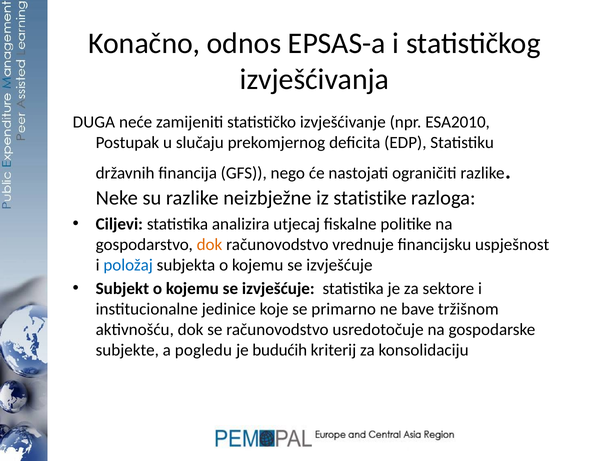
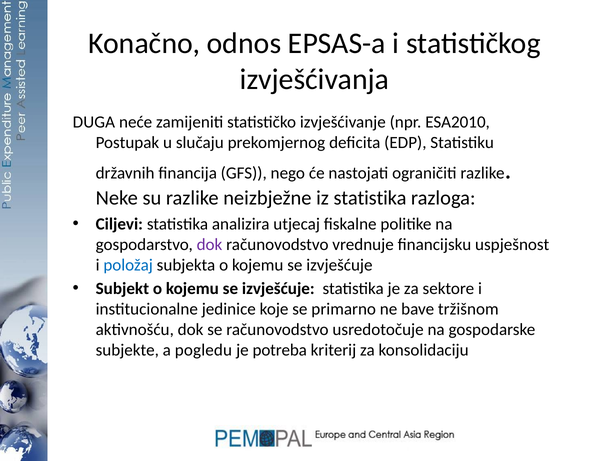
iz statistike: statistike -> statistika (370, 198)
dok colour: orange -> purple (210, 244)
budućih: budućih -> potreba (280, 350)
